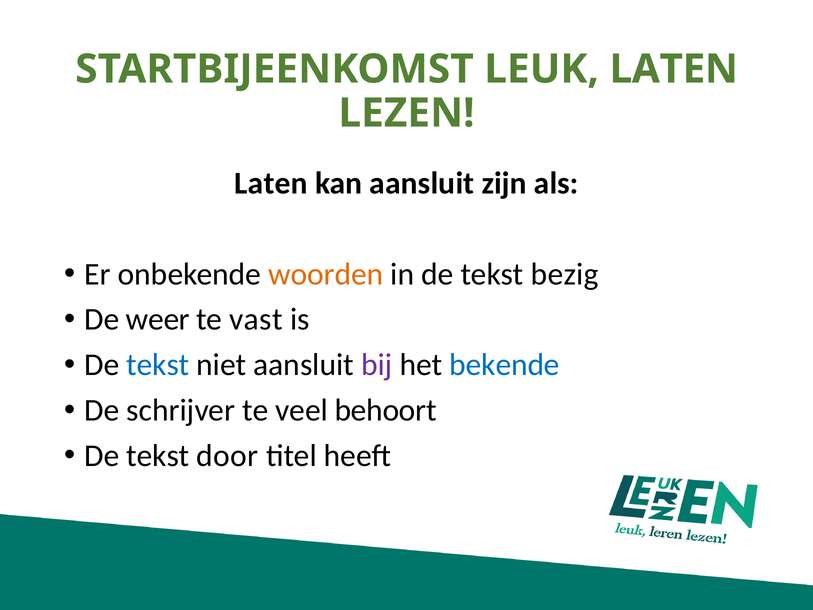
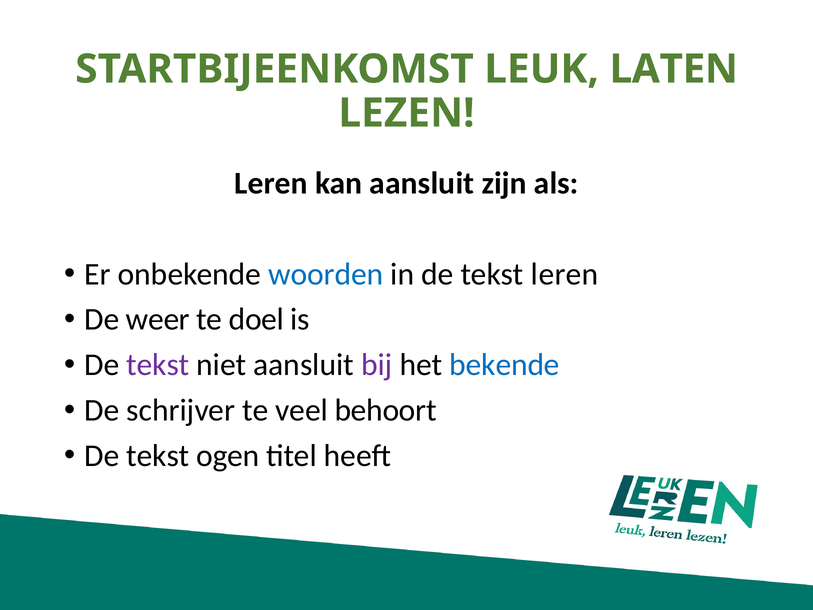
Laten: Laten -> Leren (271, 183)
woorden colour: orange -> blue (326, 274)
tekst bezig: bezig -> leren (565, 274)
vast: vast -> doel (256, 319)
tekst colour: blue -> purple (158, 365)
door: door -> ogen (228, 456)
